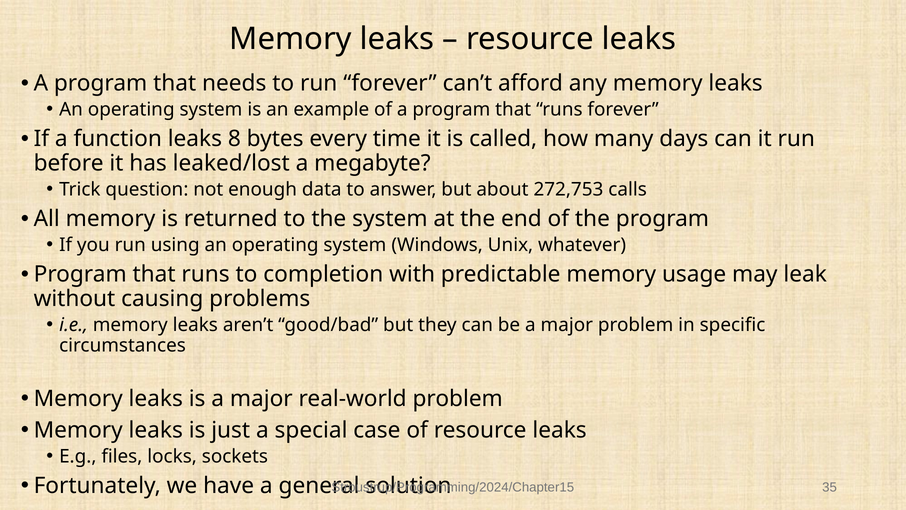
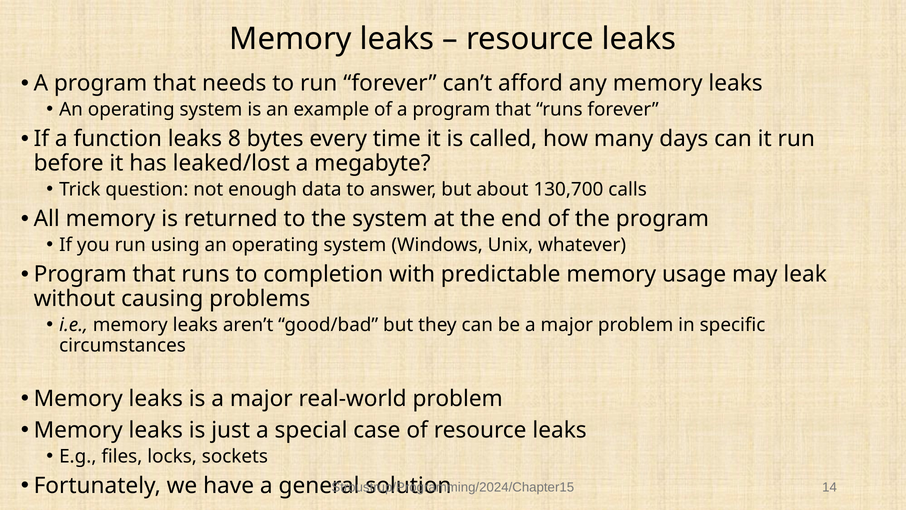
272,753: 272,753 -> 130,700 (568, 189)
35: 35 -> 14 (830, 487)
